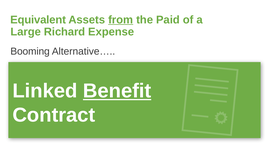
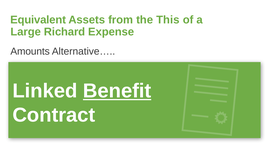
from underline: present -> none (121, 20)
Paid: Paid -> This (168, 20)
Booming: Booming -> Amounts (30, 51)
